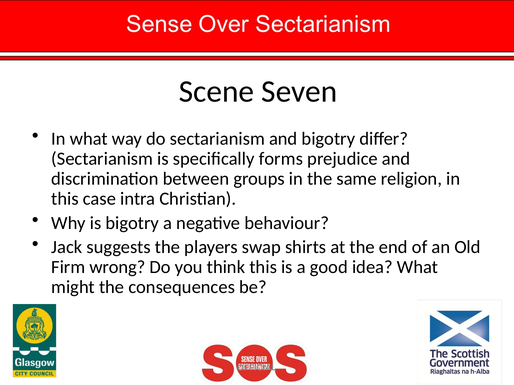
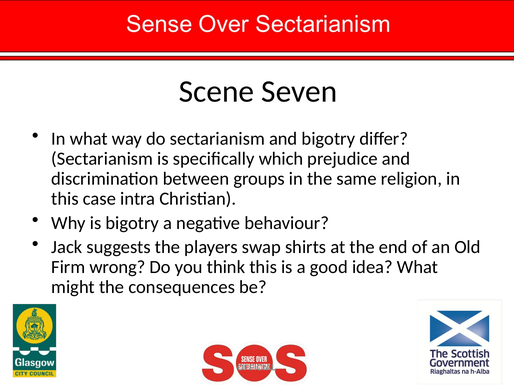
forms: forms -> which (281, 159)
